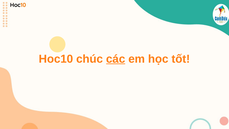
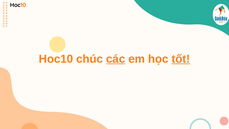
tốt underline: none -> present (181, 59)
